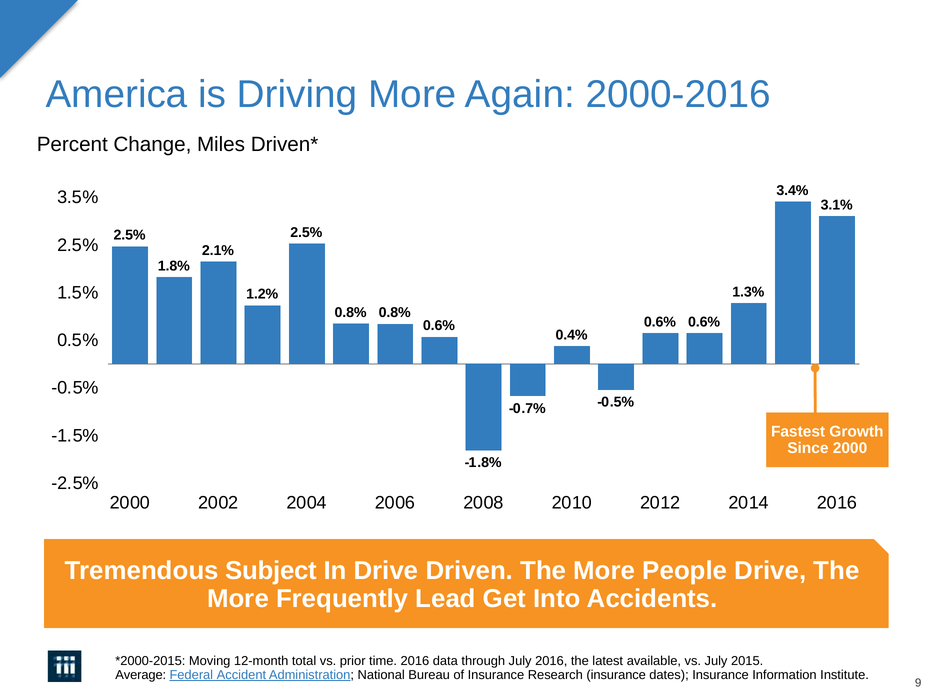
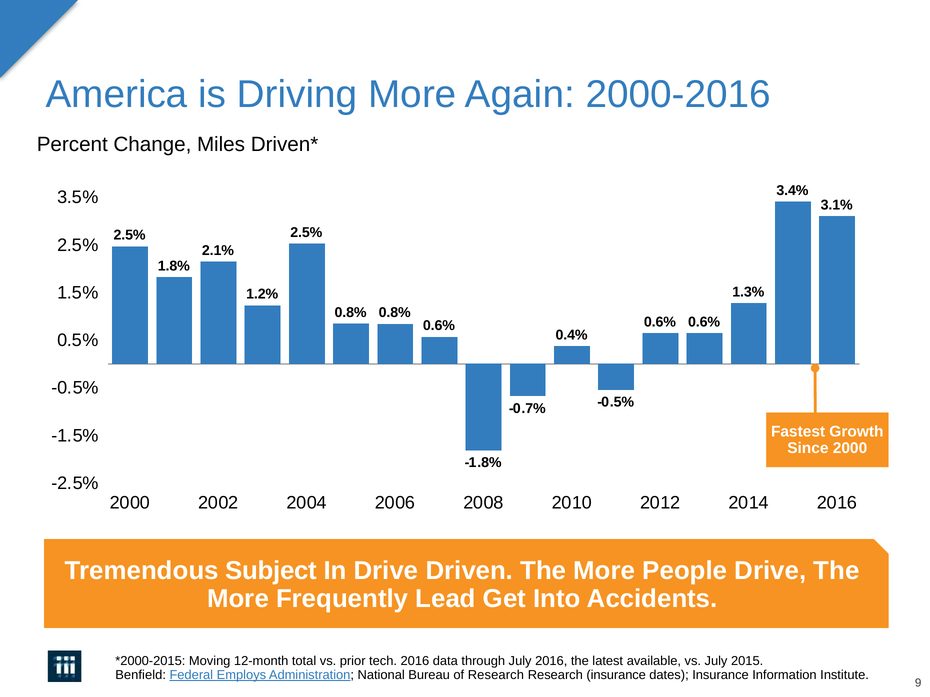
time: time -> tech (383, 661)
Average: Average -> Benfield (141, 675)
Accident: Accident -> Employs (241, 675)
of Insurance: Insurance -> Research (496, 675)
